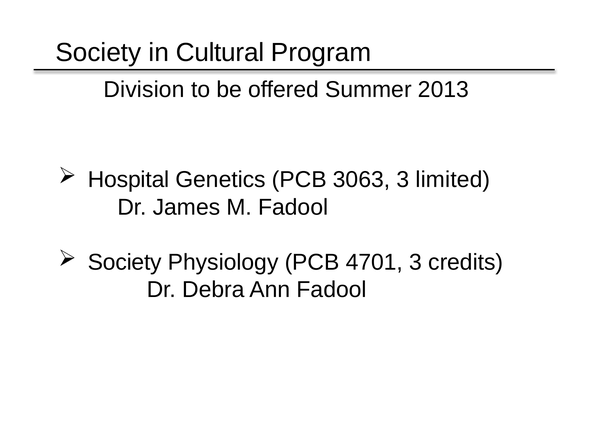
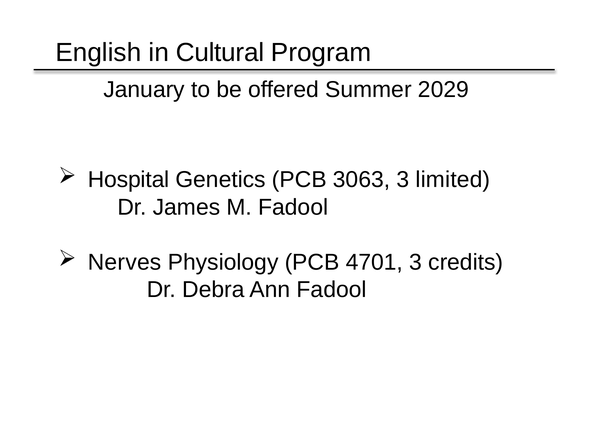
Society: Society -> English (98, 52)
Division: Division -> January (144, 90)
2013: 2013 -> 2029 (443, 90)
Society: Society -> Nerves (125, 262)
